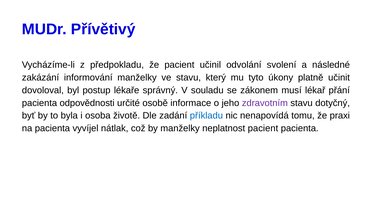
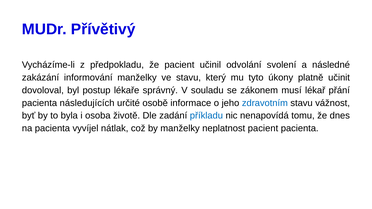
odpovědnosti: odpovědnosti -> následujících (87, 103)
zdravotním colour: purple -> blue (265, 103)
dotyčný: dotyčný -> vážnost (333, 103)
praxi: praxi -> dnes (340, 116)
